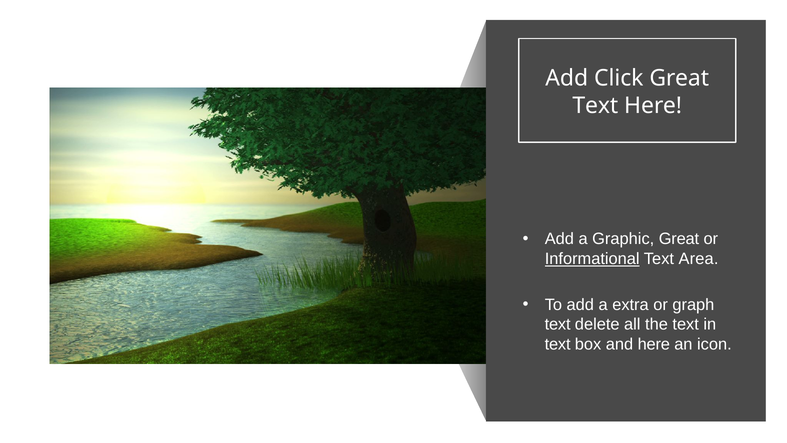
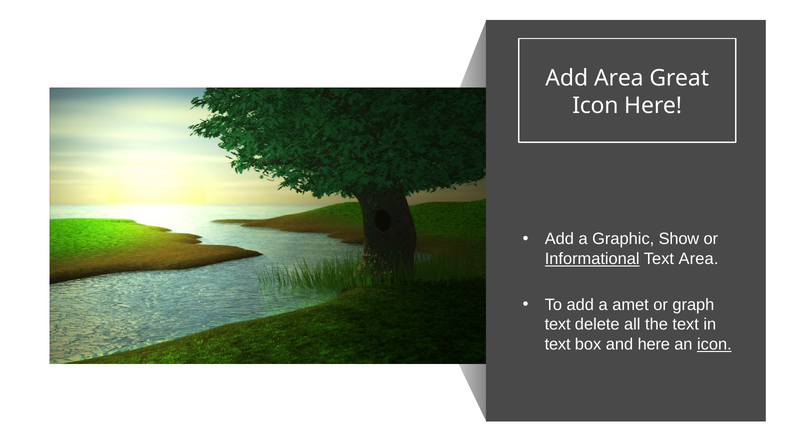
Add Click: Click -> Area (619, 78)
Text: Text -> Icon (595, 106)
Graphic Great: Great -> Show (679, 239)
extra: extra -> amet (630, 305)
icon underline: none -> present (714, 344)
